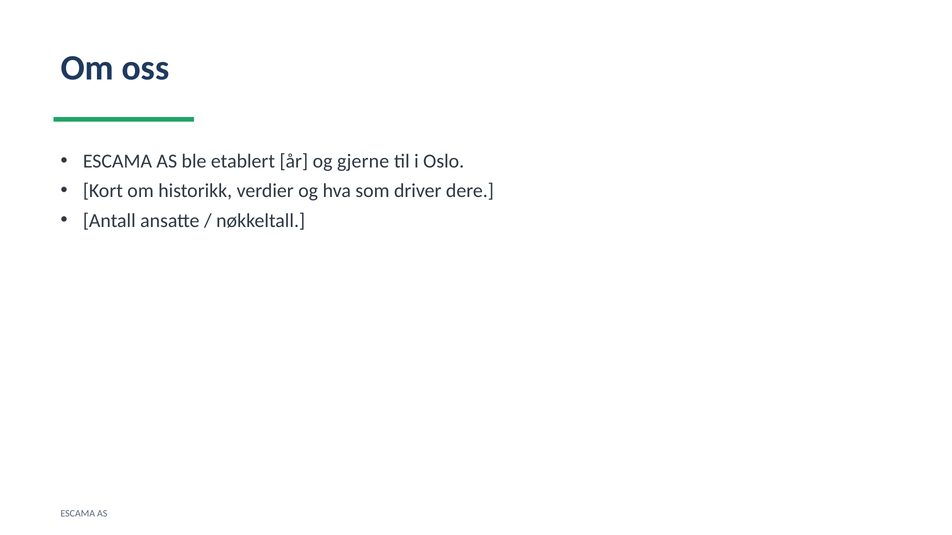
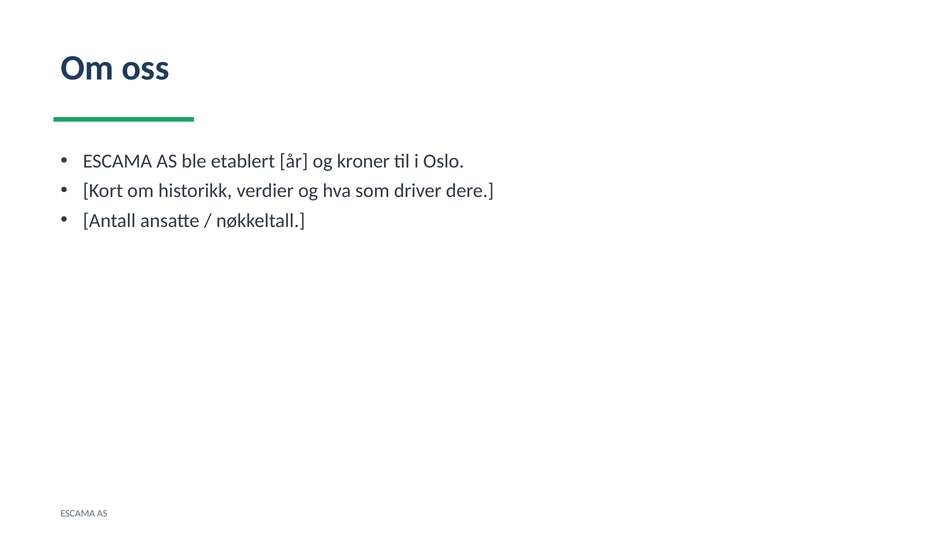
gjerne: gjerne -> kroner (363, 161)
